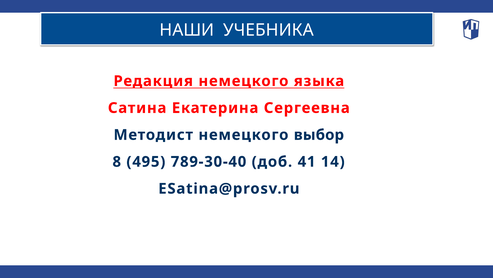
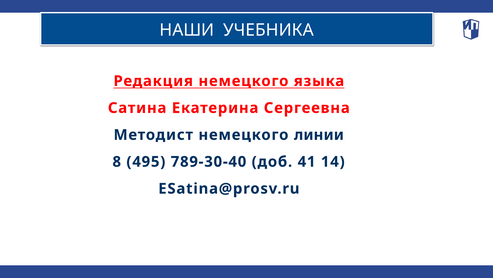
выбор: выбор -> линии (319, 135)
